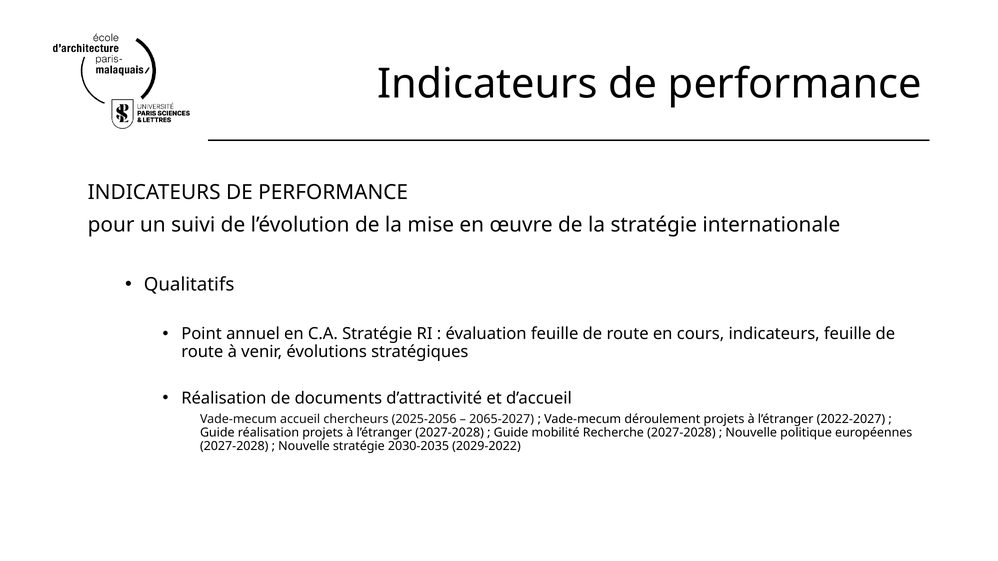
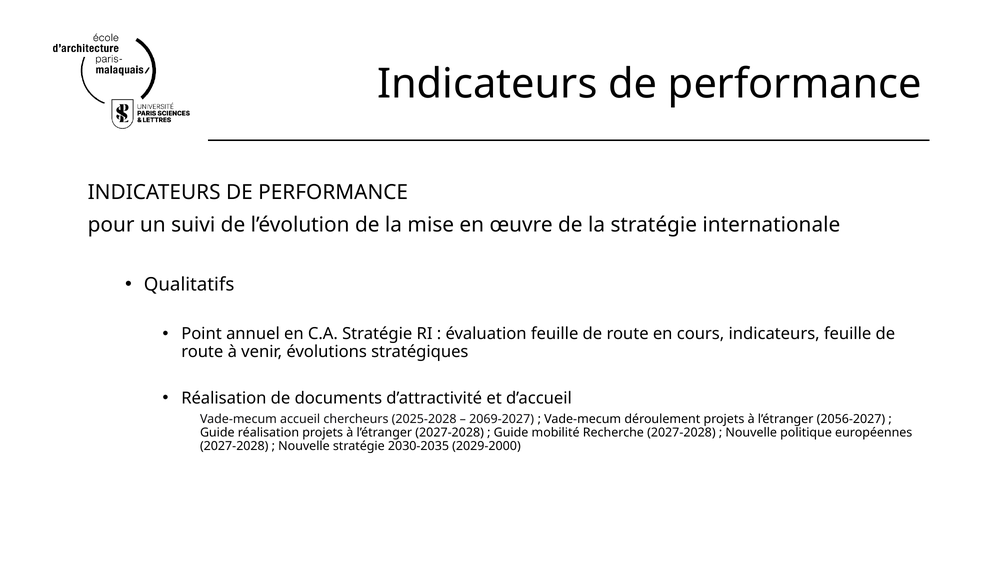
2025-2056: 2025-2056 -> 2025-2028 (424, 419)
2065-2027: 2065-2027 -> 2069-2027 (502, 419)
2022-2027: 2022-2027 -> 2056-2027 (851, 419)
2029-2022: 2029-2022 -> 2029-2000 (486, 446)
